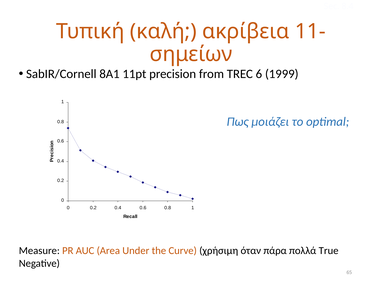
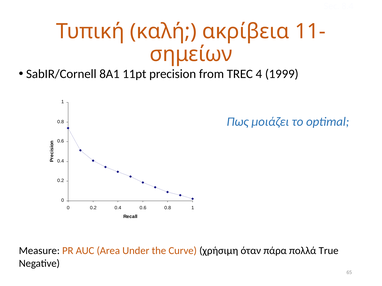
6: 6 -> 4 (259, 74)
